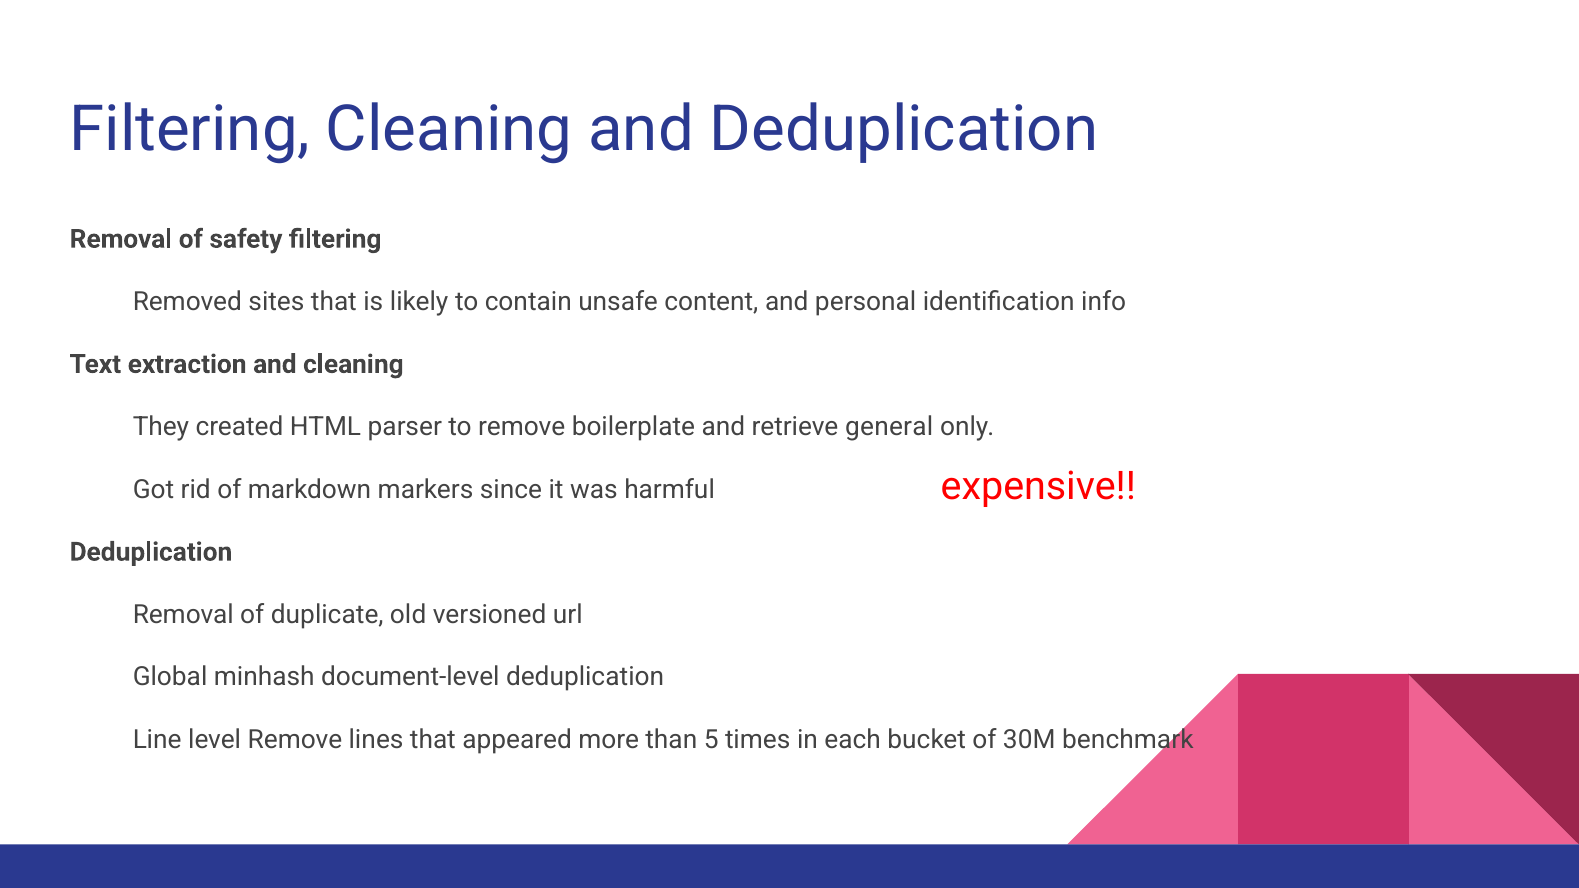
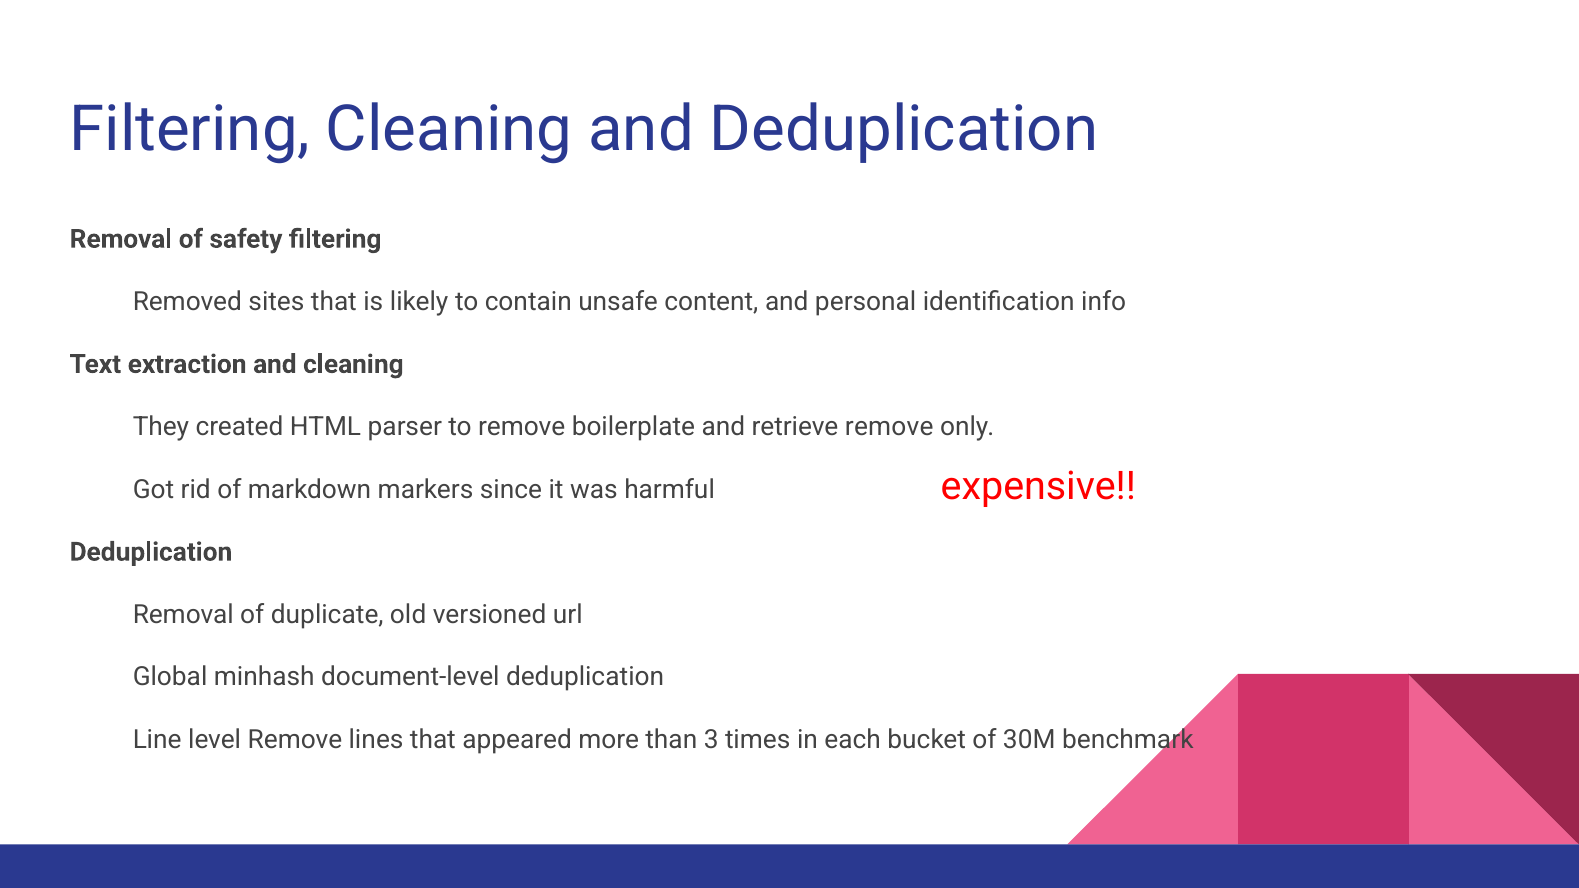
retrieve general: general -> remove (889, 427)
5: 5 -> 3 (711, 740)
